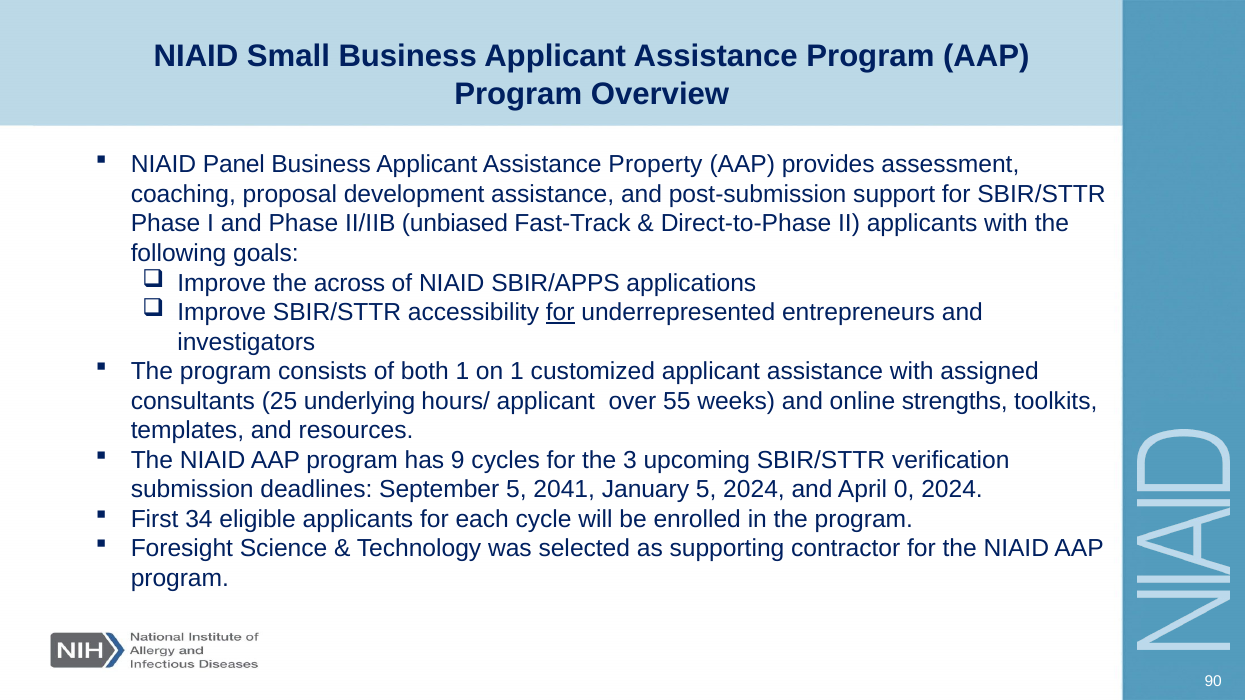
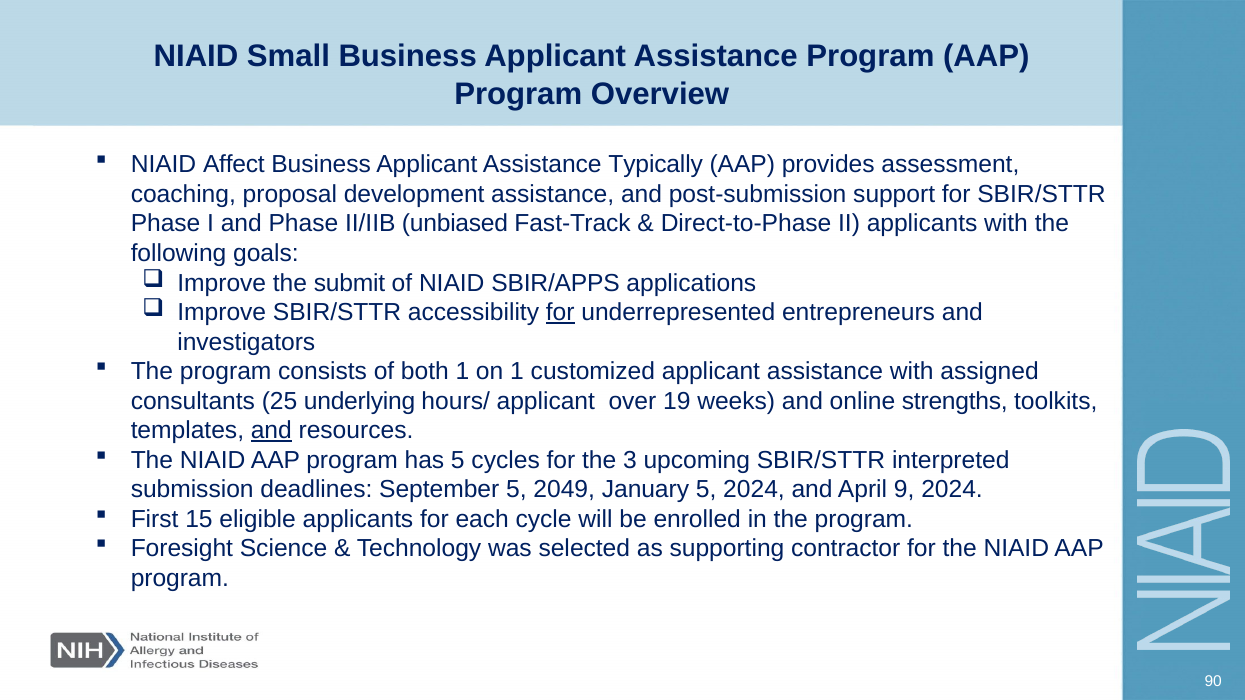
Panel: Panel -> Affect (234, 165)
Property: Property -> Typically (656, 165)
across: across -> submit (350, 283)
55: 55 -> 19 (677, 401)
and underline: none -> present (271, 431)
has 9: 9 -> 5 (458, 460)
verification: verification -> interpreted (951, 460)
2041: 2041 -> 2049 (564, 490)
0: 0 -> 9 (904, 490)
34: 34 -> 15 (199, 519)
